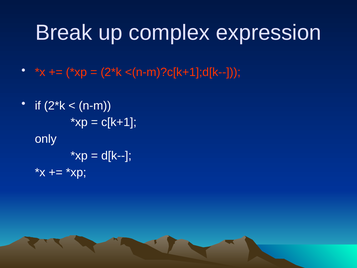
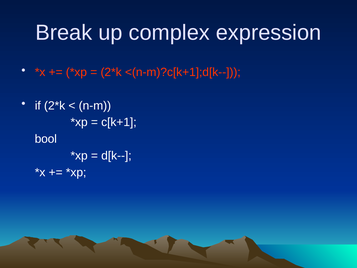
only: only -> bool (46, 139)
